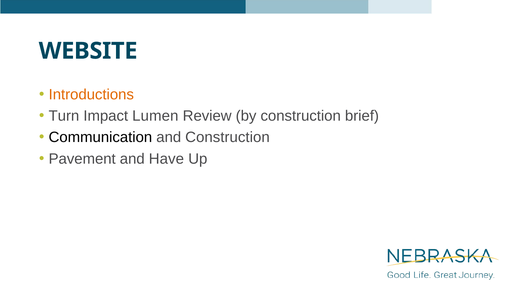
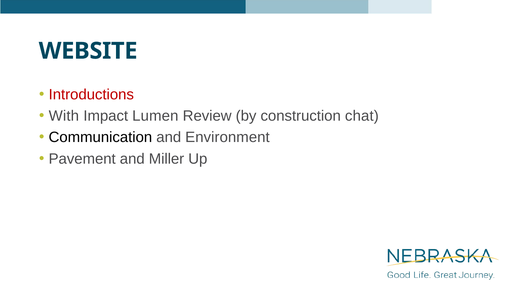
Introductions colour: orange -> red (91, 94)
Turn: Turn -> With (64, 116)
brief: brief -> chat (362, 116)
and Construction: Construction -> Environment (227, 137)
Have: Have -> Miller (167, 159)
